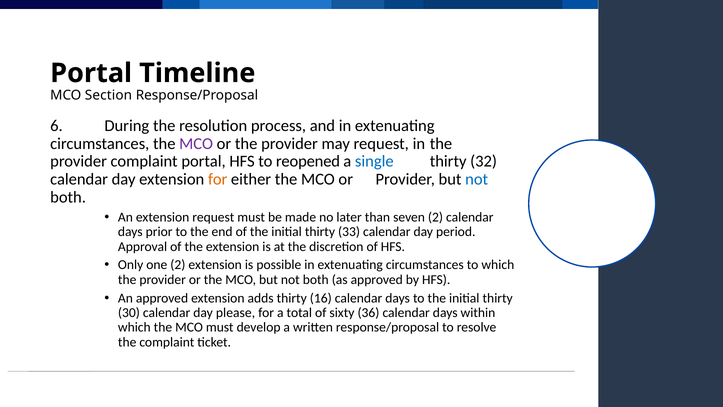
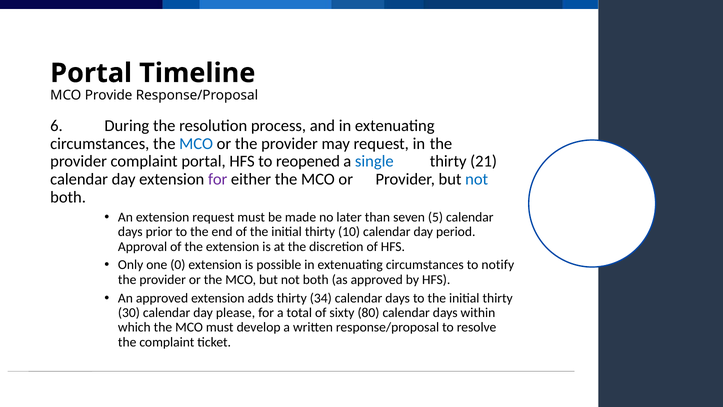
Section: Section -> Provide (109, 95)
MCO colour: purple -> blue (196, 143)
32: 32 -> 21 (484, 161)
for colour: orange -> purple (218, 179)
seven 2: 2 -> 5 (436, 217)
33: 33 -> 10 (349, 232)
one 2: 2 -> 0 (178, 265)
to which: which -> notify (498, 265)
16: 16 -> 34 (321, 298)
36: 36 -> 80 (368, 313)
